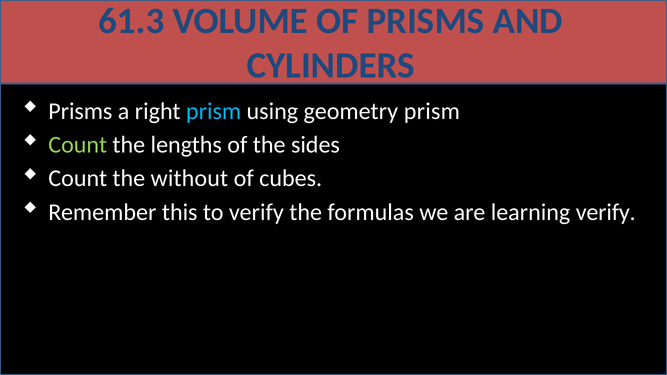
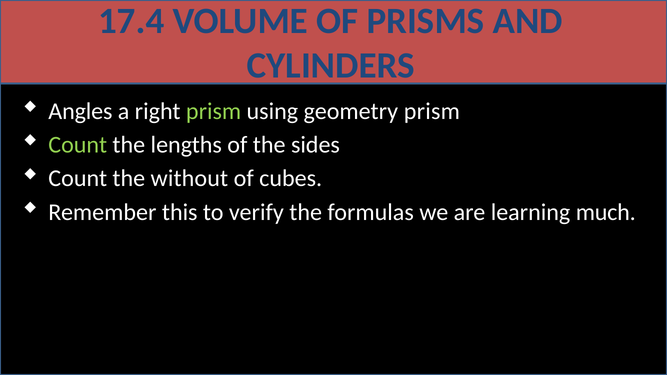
61.3: 61.3 -> 17.4 (131, 21)
Prisms: Prisms -> Angles (80, 111)
prism colour: light blue -> light green (214, 111)
learning verify: verify -> much (606, 212)
